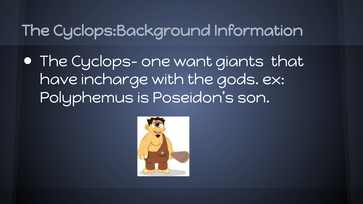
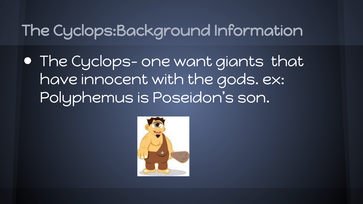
incharge: incharge -> innocent (115, 80)
